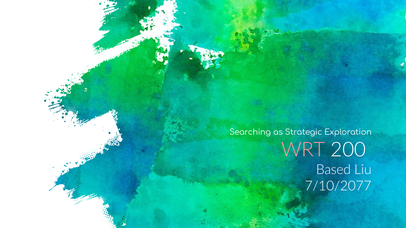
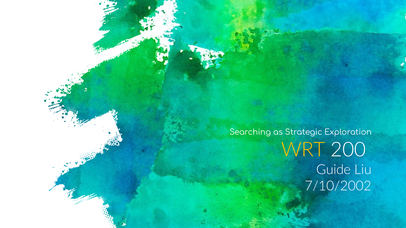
WRT colour: pink -> yellow (303, 150)
Based: Based -> Guide (333, 170)
7/10/2077: 7/10/2077 -> 7/10/2002 (338, 186)
